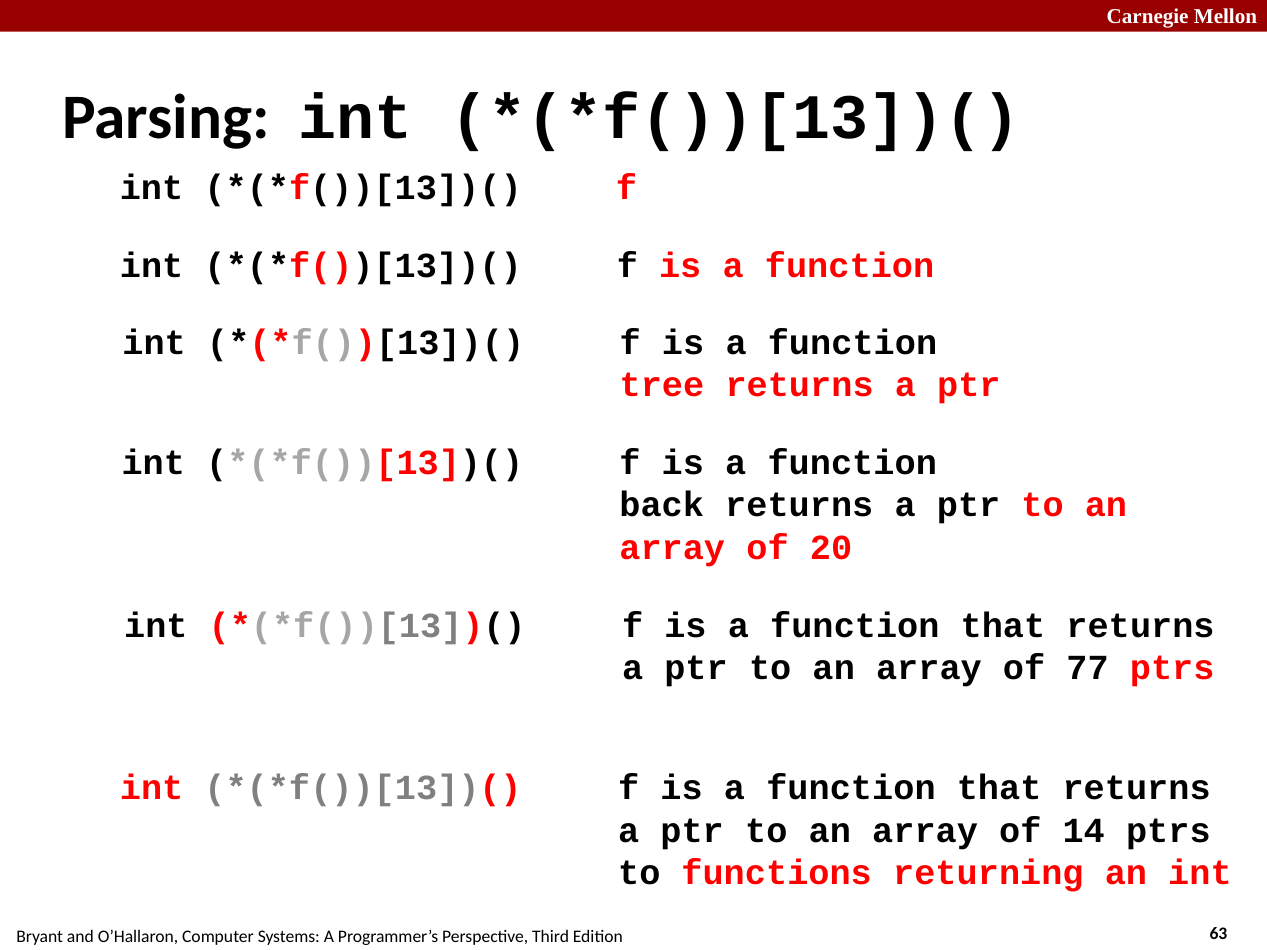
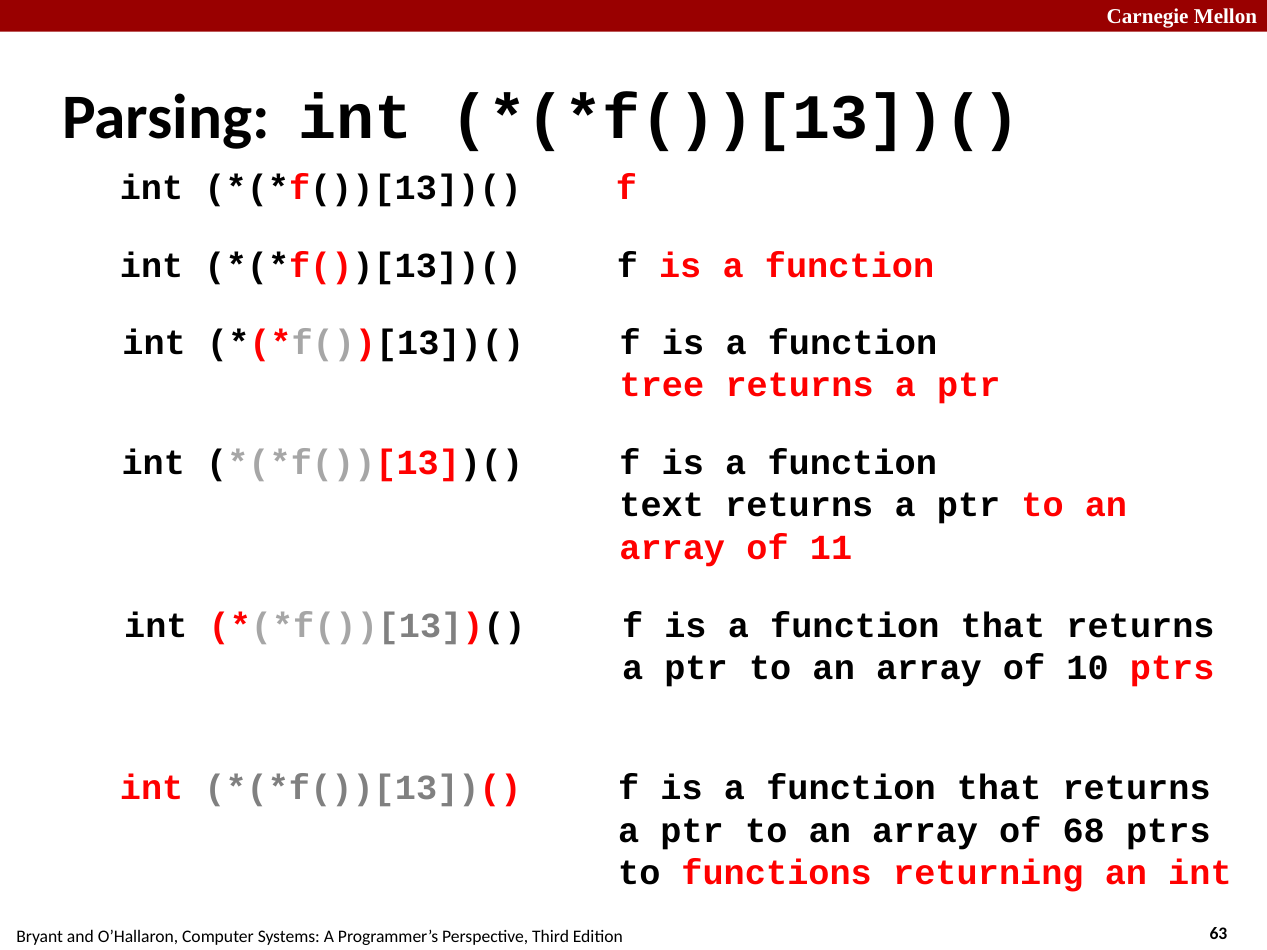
back: back -> text (662, 505)
20: 20 -> 11 (831, 548)
77: 77 -> 10 (1088, 668)
14: 14 -> 68 (1084, 831)
